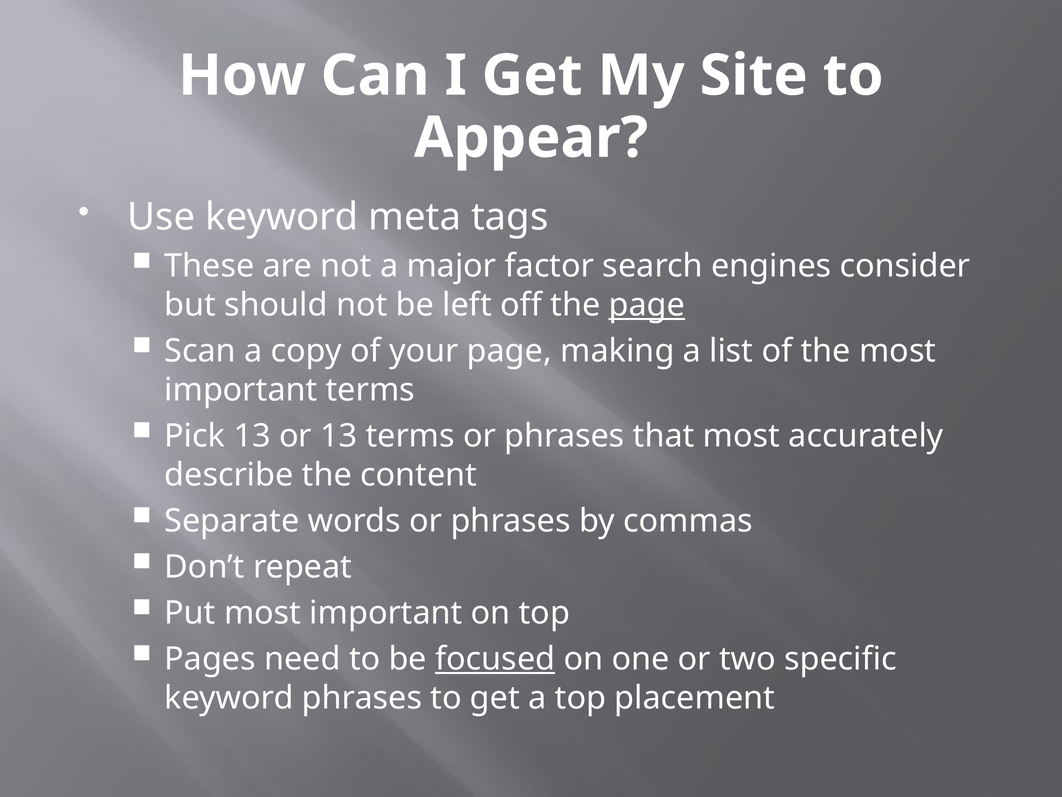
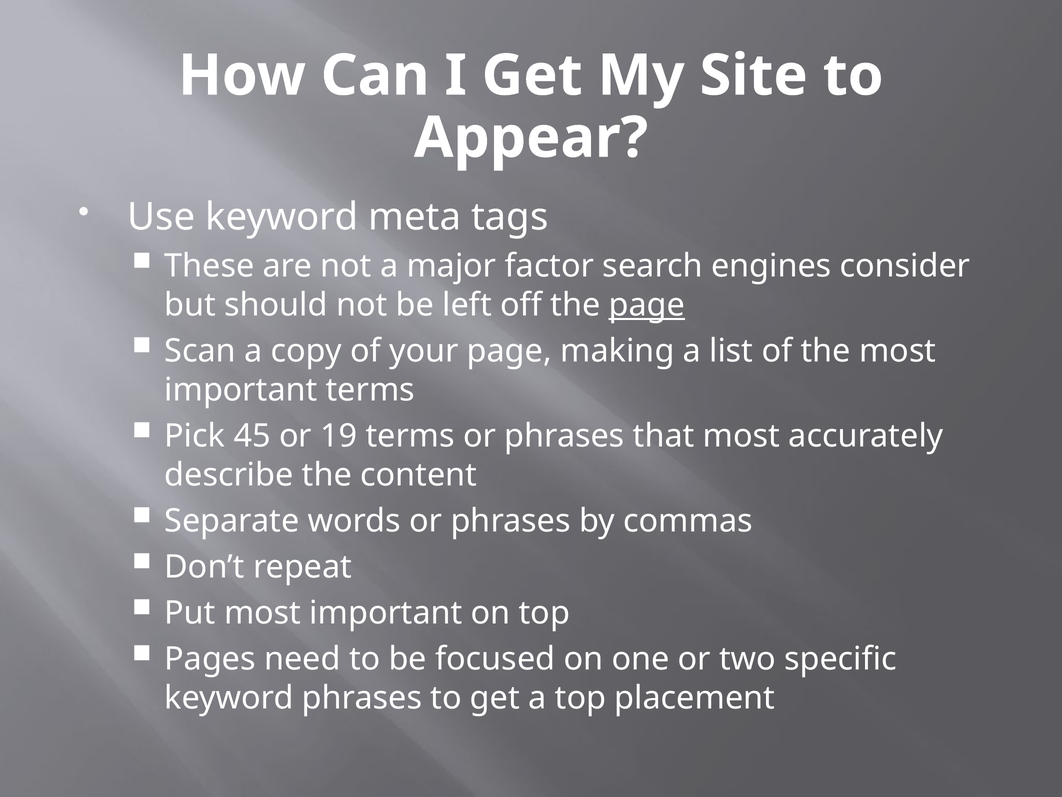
Pick 13: 13 -> 45 (252, 436)
or 13: 13 -> 19 (339, 436)
focused underline: present -> none (495, 659)
